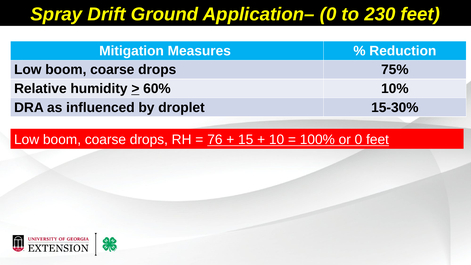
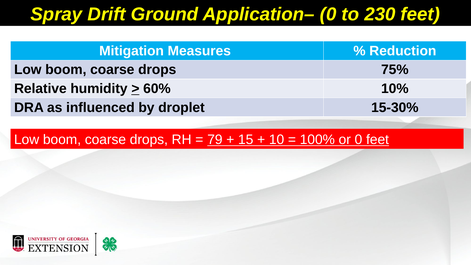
76: 76 -> 79 (215, 140)
